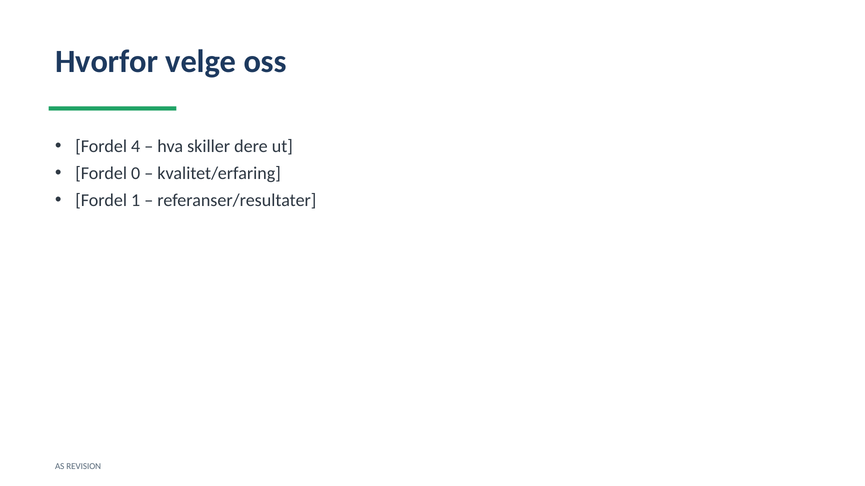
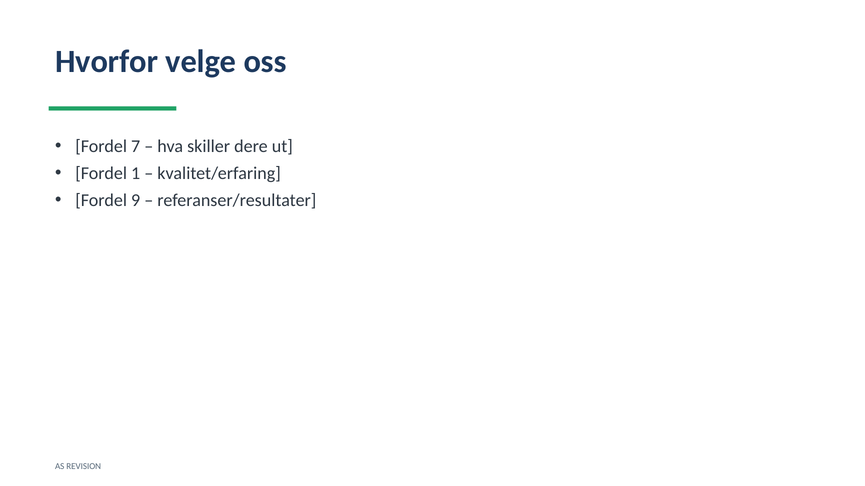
4: 4 -> 7 (136, 147)
0: 0 -> 1 (136, 174)
1: 1 -> 9 (136, 201)
